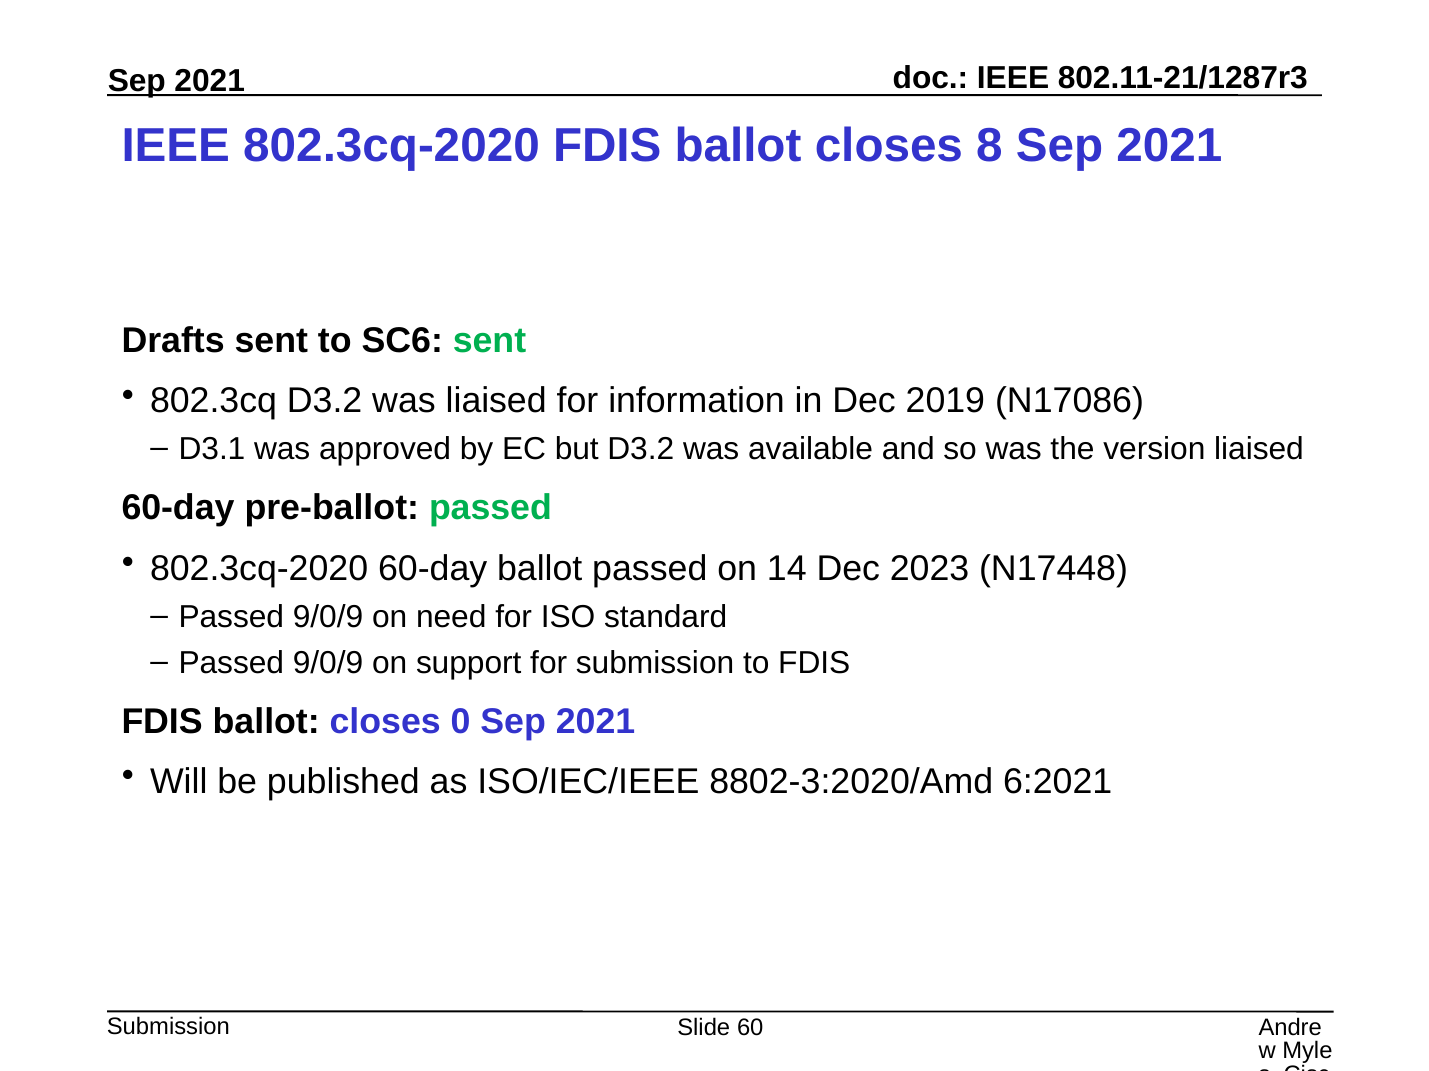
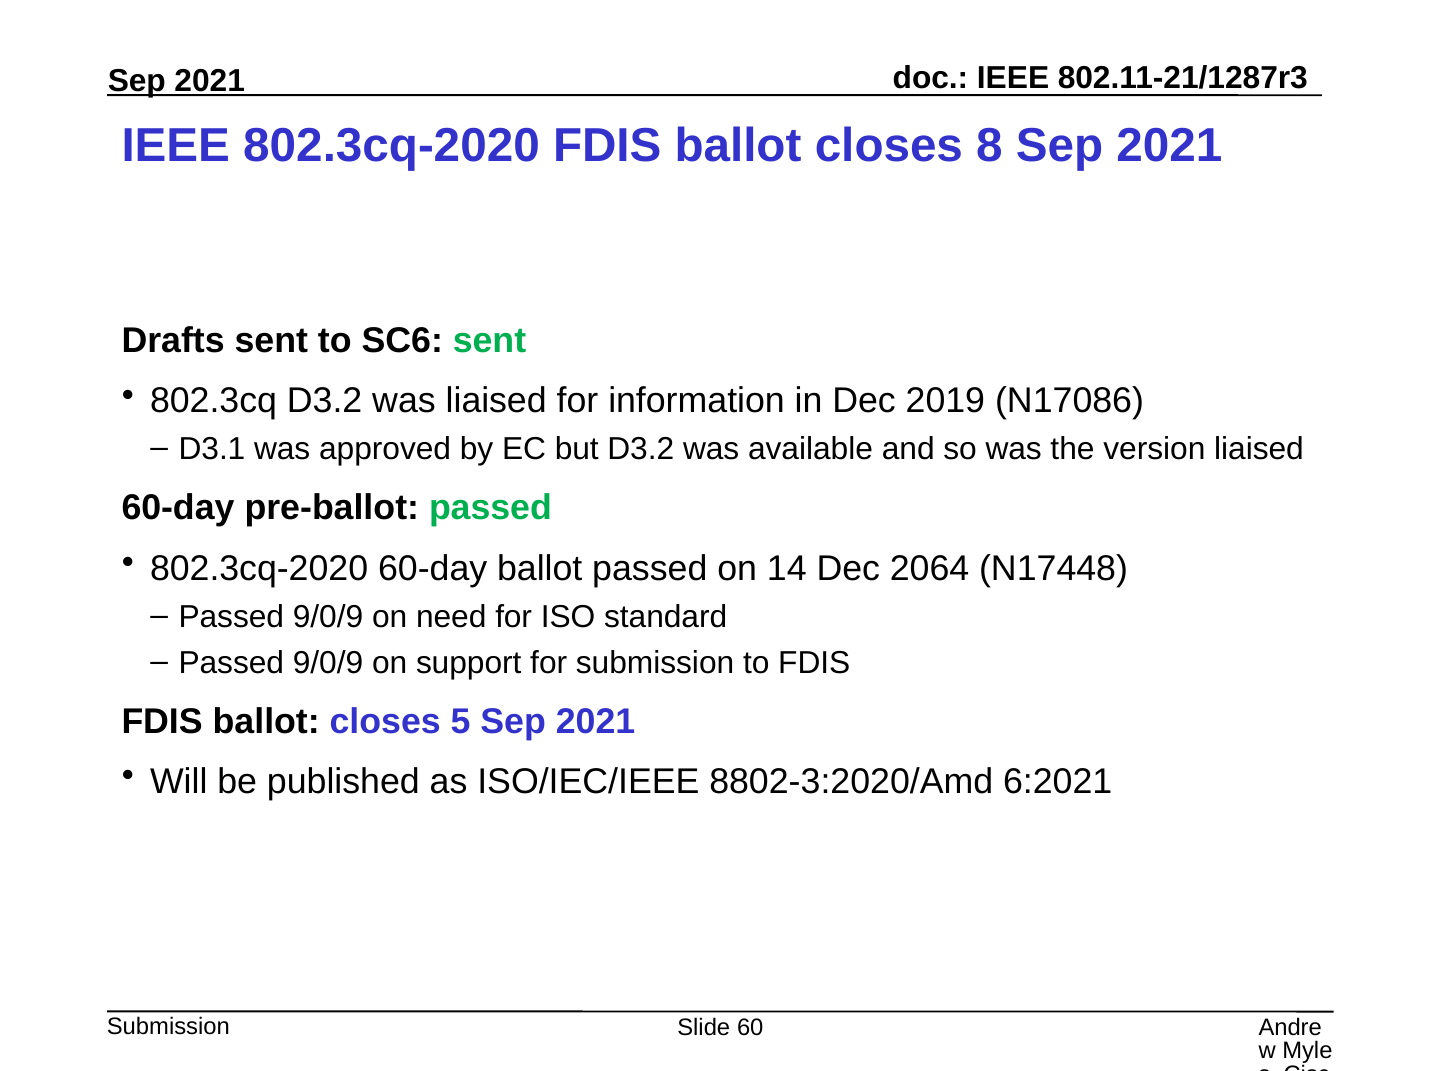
2023: 2023 -> 2064 (930, 569)
0: 0 -> 5 (461, 722)
